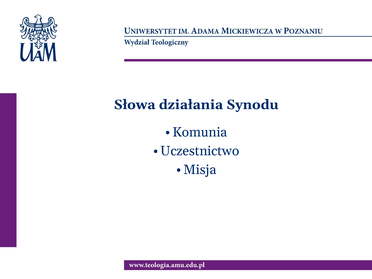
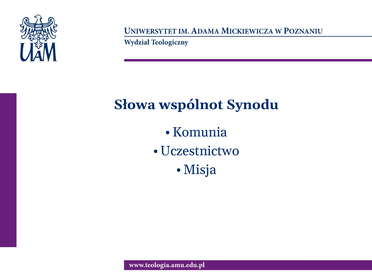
działania: działania -> wspólnot (191, 105)
